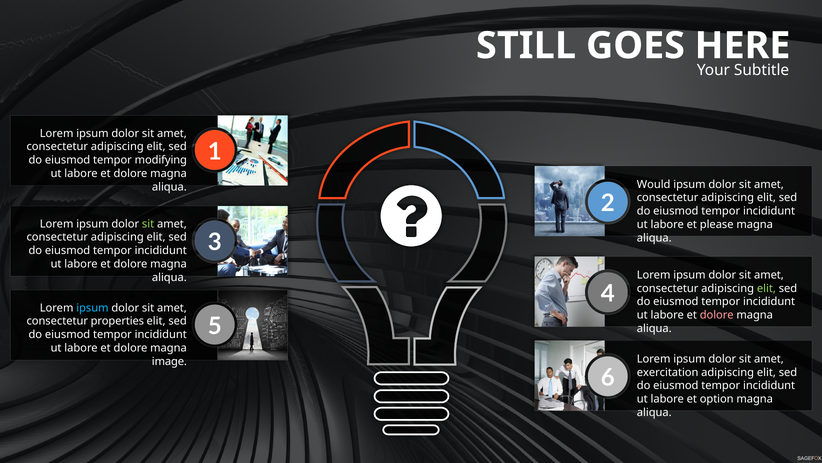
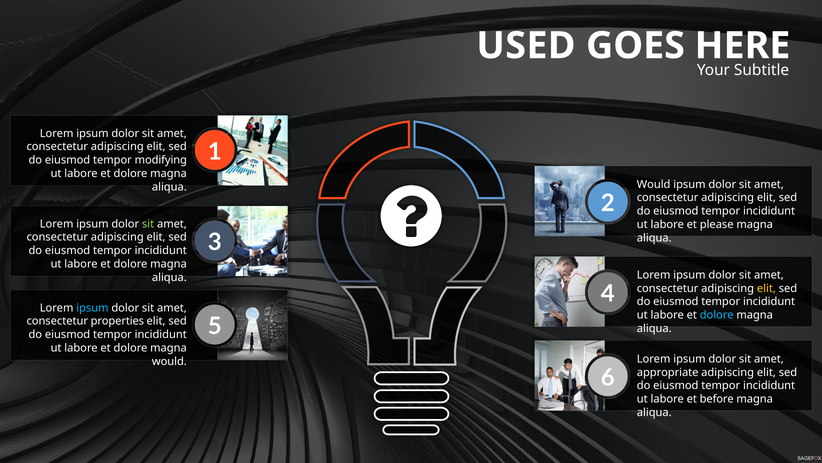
STILL: STILL -> USED (526, 46)
elit colour: light green -> yellow (766, 288)
dolore colour: pink -> light blue (717, 315)
image: image -> would (169, 361)
exercitation: exercitation -> appropriate (668, 372)
option: option -> before (717, 399)
